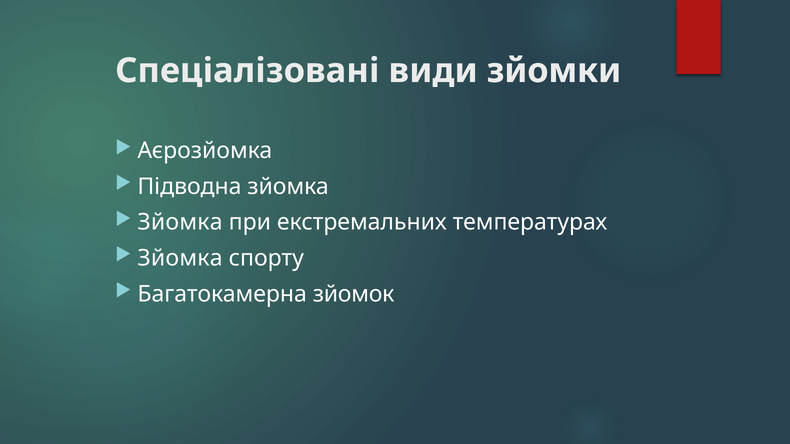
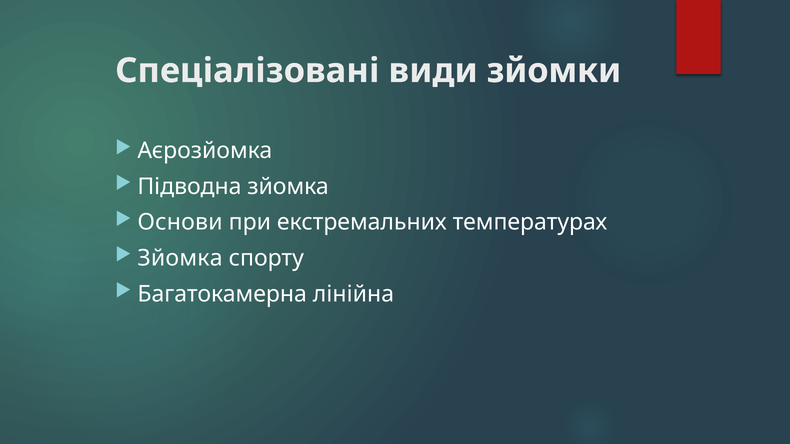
Зйомка: Зйомка -> Основи (180, 222)
зйомок: зйомок -> лінійна (353, 294)
